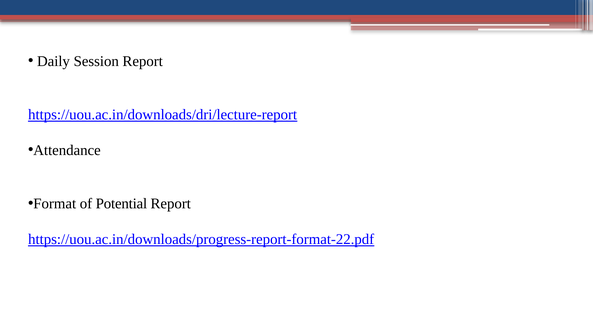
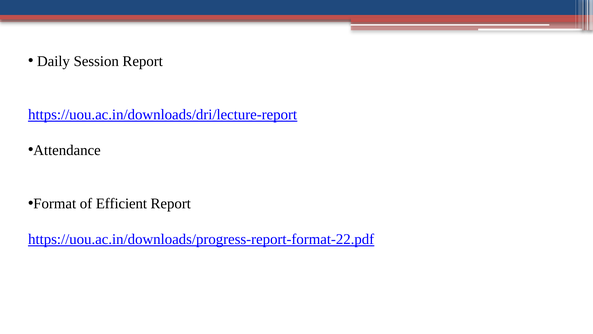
Potential: Potential -> Efficient (121, 203)
